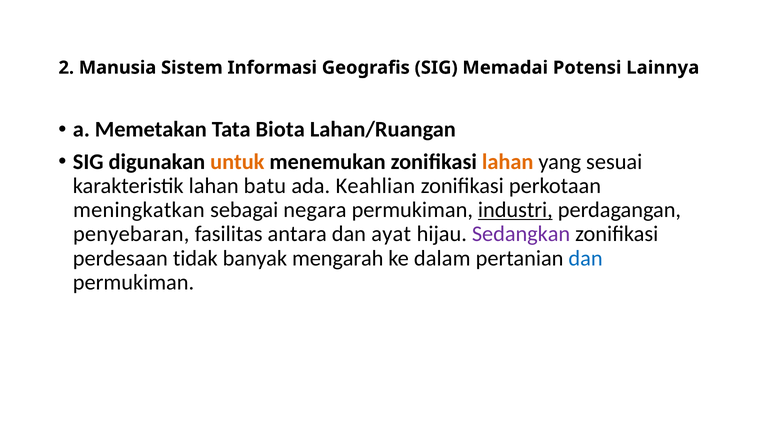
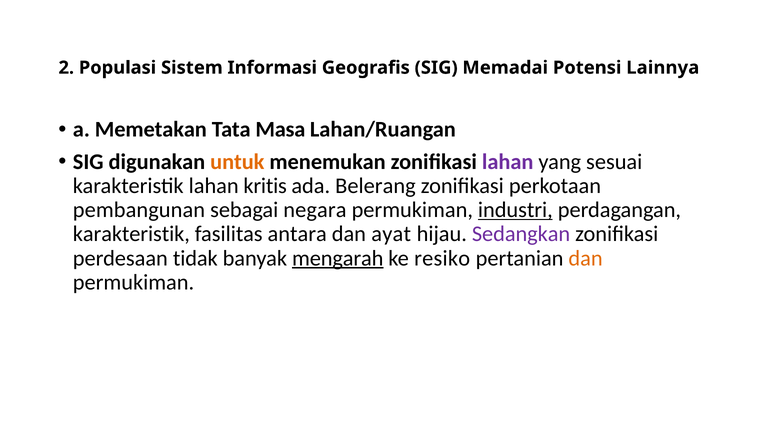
Manusia: Manusia -> Populasi (118, 68)
Biota: Biota -> Masa (280, 130)
lahan colour: orange -> purple (508, 162)
batu: batu -> kritis (265, 186)
Keahlian: Keahlian -> Belerang (375, 186)
meningkatkan: meningkatkan -> pembangunan (139, 210)
penyebaran: penyebaran -> karakteristik (131, 234)
mengarah underline: none -> present (338, 258)
dalam: dalam -> resiko (442, 258)
dan colour: blue -> orange (586, 258)
